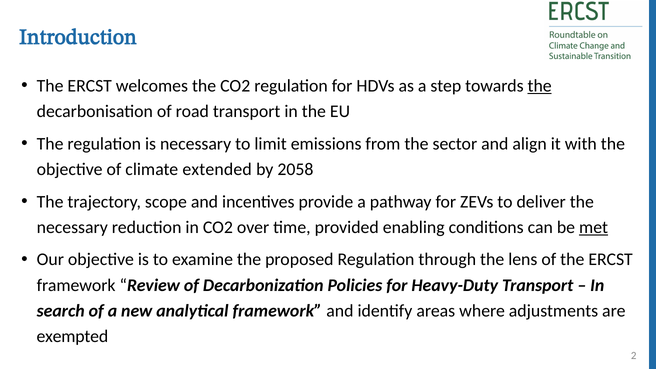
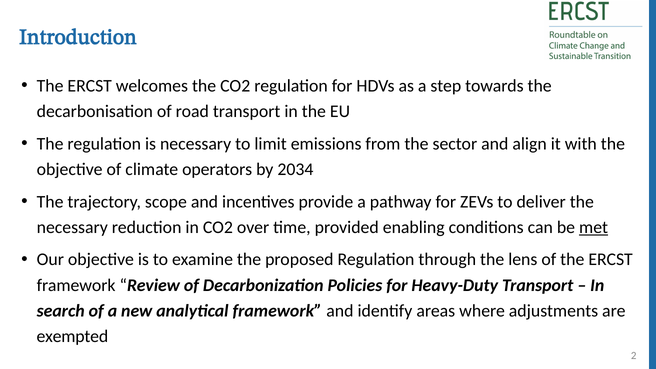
the underline: present -> none (540, 86)
extended: extended -> operators (217, 169)
2058: 2058 -> 2034 (295, 169)
